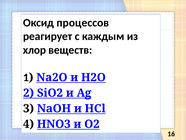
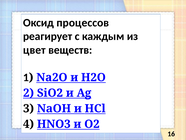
хлор: хлор -> цвет (34, 50)
